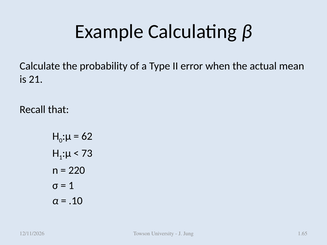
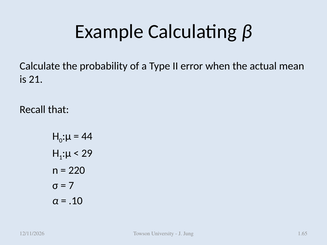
62: 62 -> 44 (87, 136)
73: 73 -> 29 (87, 154)
1: 1 -> 7 (71, 186)
